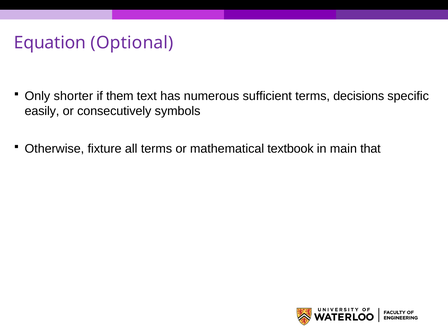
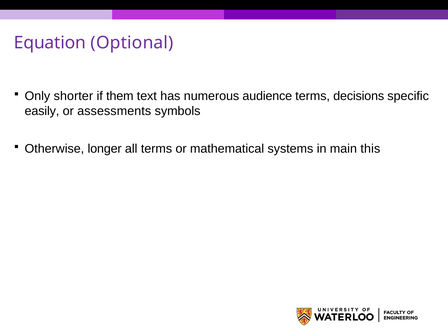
sufficient: sufficient -> audience (267, 96)
consecutively: consecutively -> assessments (114, 111)
fixture: fixture -> longer (105, 149)
textbook: textbook -> systems (290, 149)
that: that -> this (370, 149)
